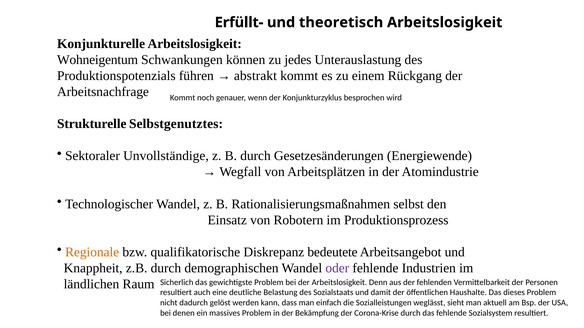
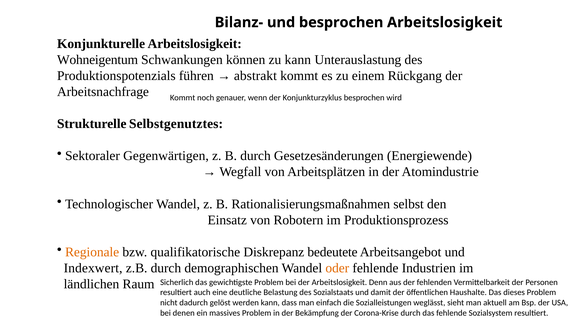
Erfüllt-: Erfüllt- -> Bilanz- (239, 22)
und theoretisch: theoretisch -> besprochen (341, 22)
zu jedes: jedes -> kann (298, 60)
Unvollständige: Unvollständige -> Gegenwärtigen (166, 156)
Knappheit: Knappheit -> Indexwert (93, 269)
oder colour: purple -> orange (337, 269)
